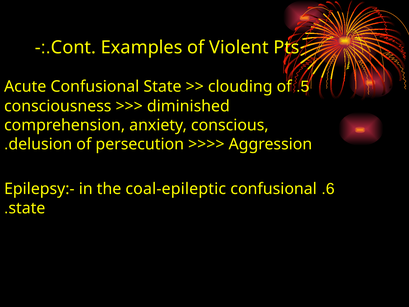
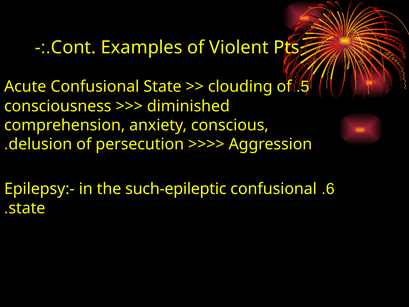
coal-epileptic: coal-epileptic -> such-epileptic (176, 189)
